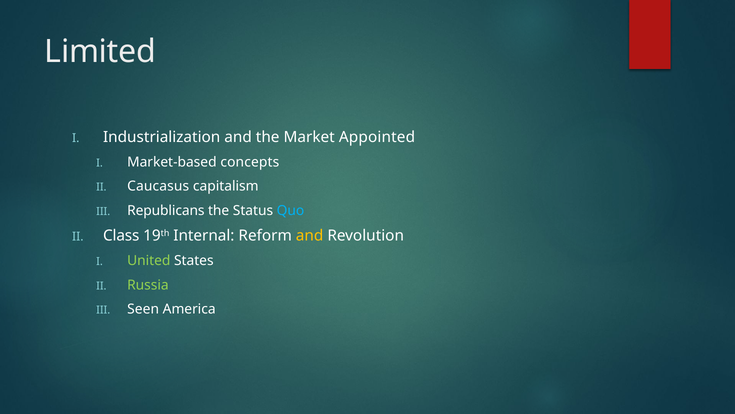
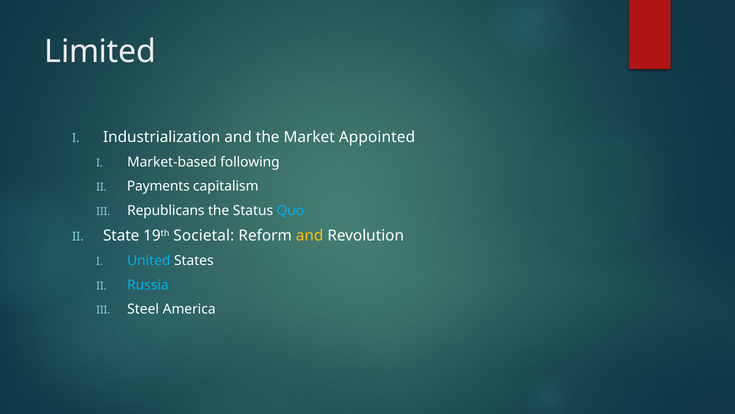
concepts: concepts -> following (250, 162)
Caucasus: Caucasus -> Payments (158, 186)
Class: Class -> State (121, 235)
Internal: Internal -> Societal (204, 235)
United colour: light green -> light blue (149, 260)
Russia colour: light green -> light blue (148, 285)
Seen: Seen -> Steel (143, 309)
